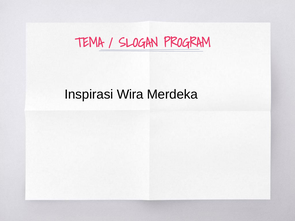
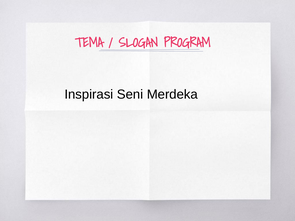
Wira: Wira -> Seni (130, 94)
